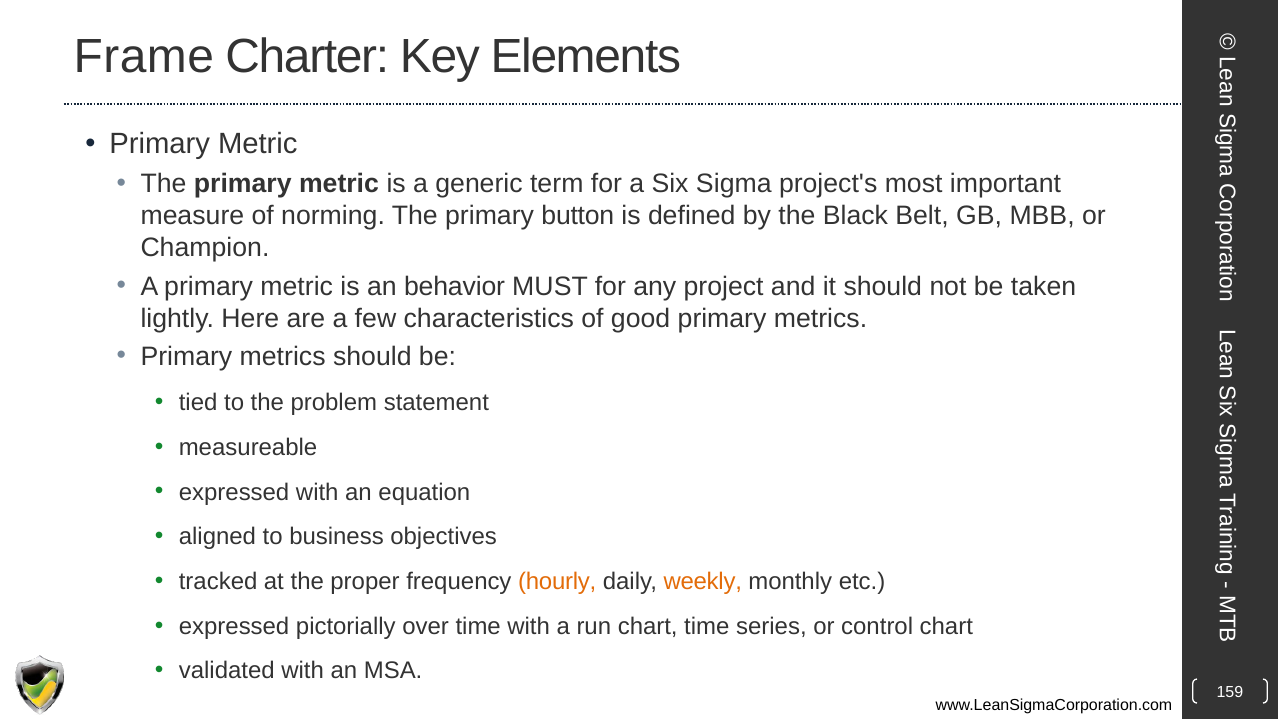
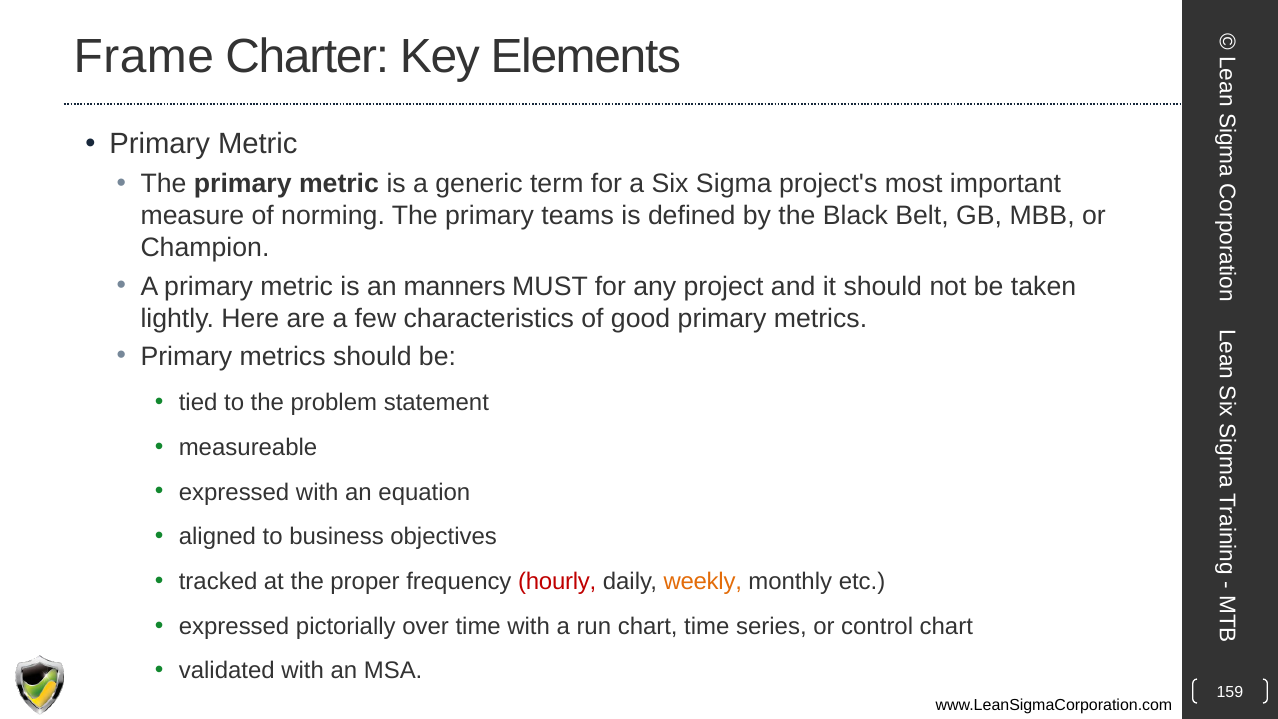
button: button -> teams (578, 216)
behavior: behavior -> manners (455, 286)
hourly colour: orange -> red (557, 582)
